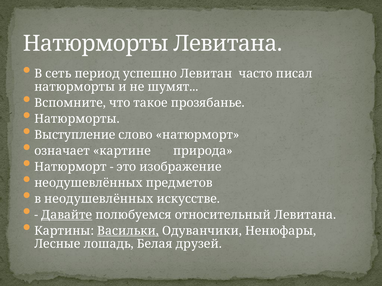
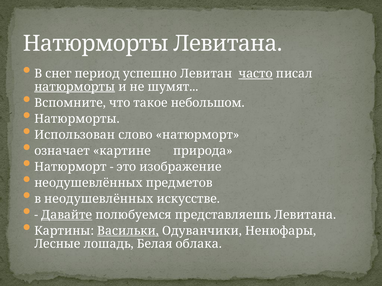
сеть: сеть -> снег (59, 74)
часто underline: none -> present (256, 74)
натюрморты underline: none -> present (75, 87)
прозябанье: прозябанье -> небольшом (208, 103)
Выступление: Выступление -> Использован (75, 135)
относительный: относительный -> представляешь (223, 215)
друзей: друзей -> облака (199, 244)
